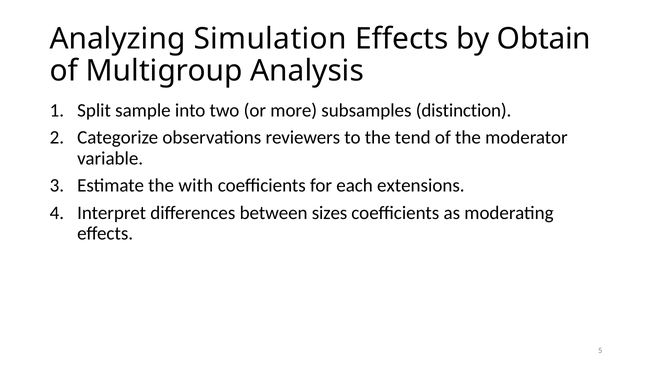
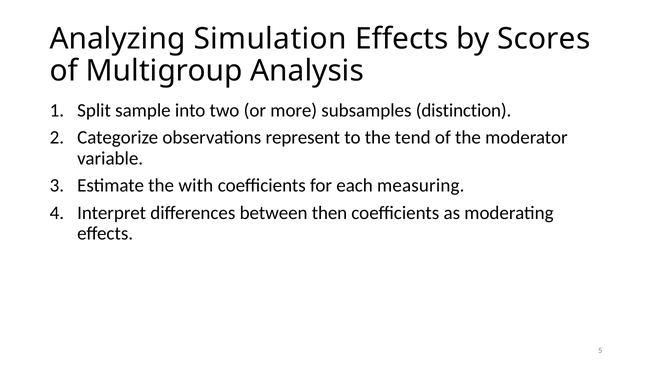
Obtain: Obtain -> Scores (544, 39)
reviewers: reviewers -> represent (303, 138)
extensions: extensions -> measuring (421, 185)
sizes: sizes -> then (330, 213)
